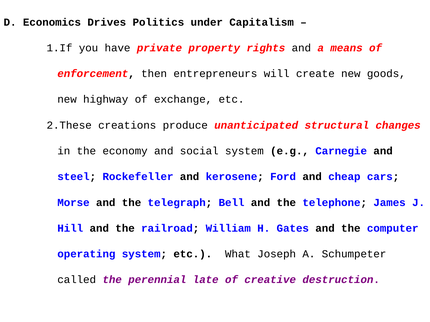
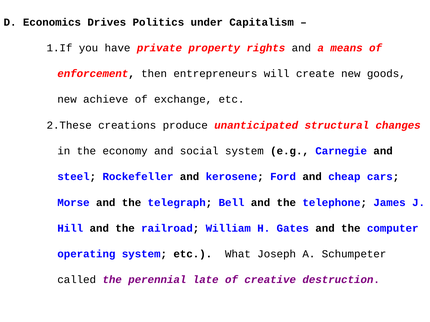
highway: highway -> achieve (106, 100)
